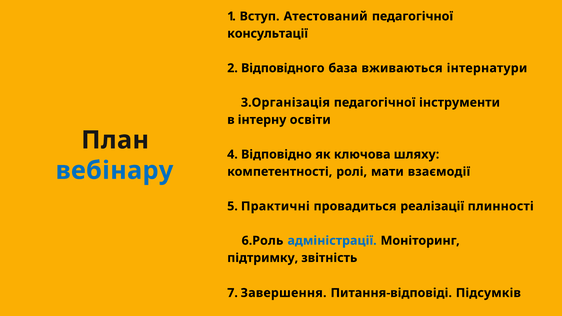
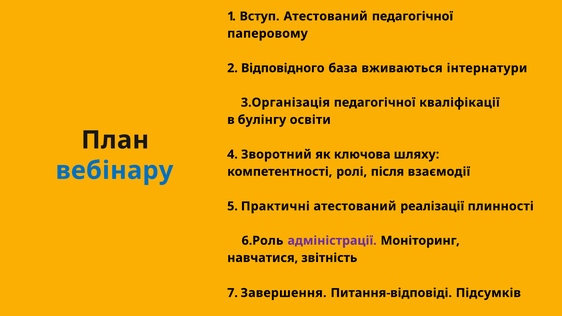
консультації: консультації -> паперовому (267, 34)
інструменти: інструменти -> кваліфікації (459, 103)
інтерну: інтерну -> булінгу (262, 120)
Відповідно: Відповідно -> Зворотний (276, 154)
мати: мати -> після (387, 172)
провадиться: провадиться -> атестований (355, 206)
адміністрації colour: blue -> purple (332, 241)
підтримку: підтримку -> навчатися (263, 258)
